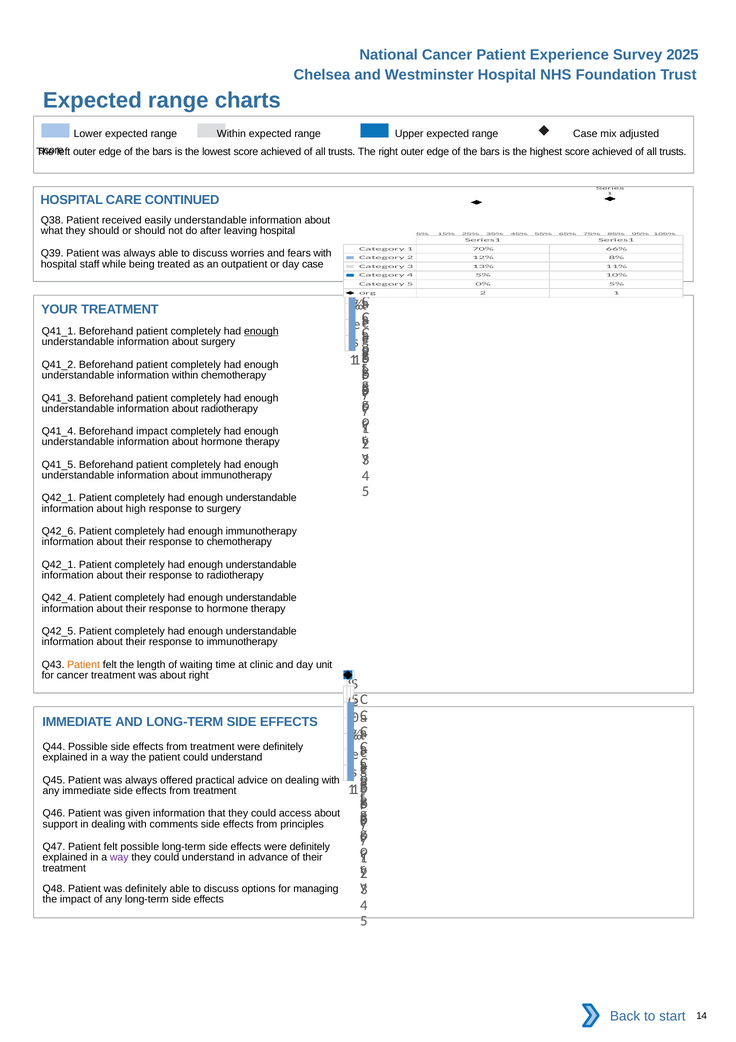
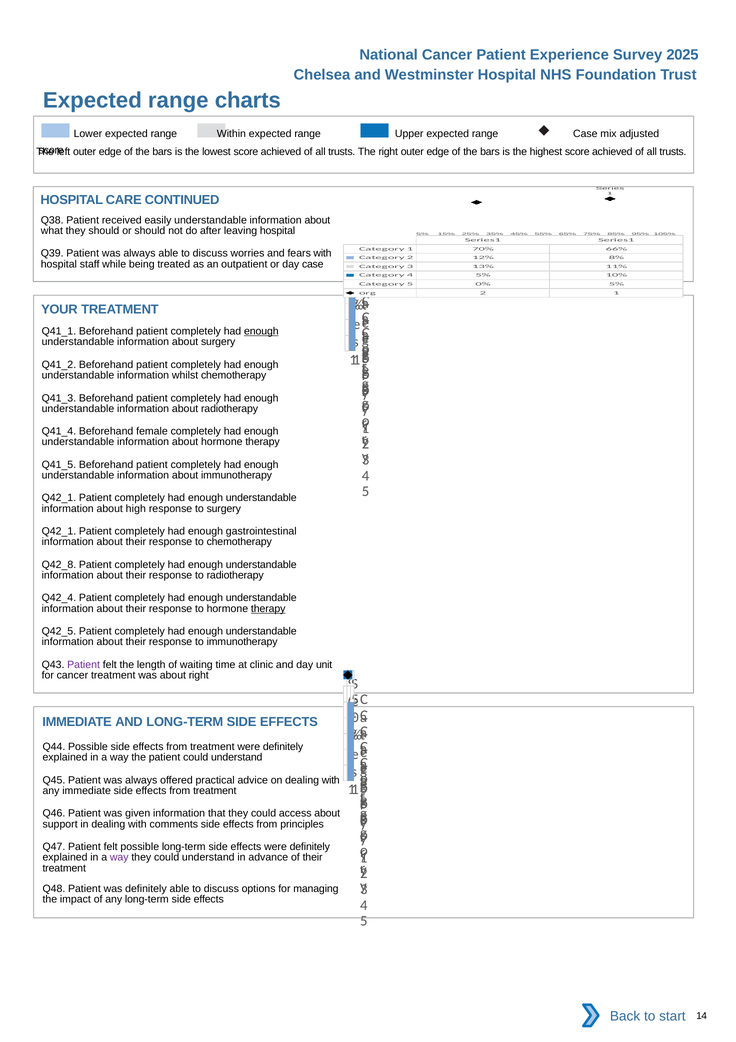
information within: within -> whilst (185, 375)
Beforehand impact: impact -> female (152, 431)
Q42_6: Q42_6 -> Q42_1 (59, 531)
enough immunotherapy: immunotherapy -> gastrointestinal (261, 531)
Q42_1: Q42_1 -> Q42_8 (59, 564)
therapy underline: none -> present (268, 608)
Patient colour: orange -> purple (84, 664)
